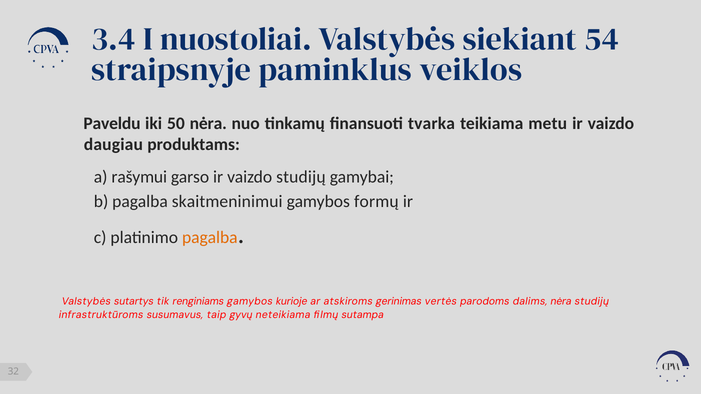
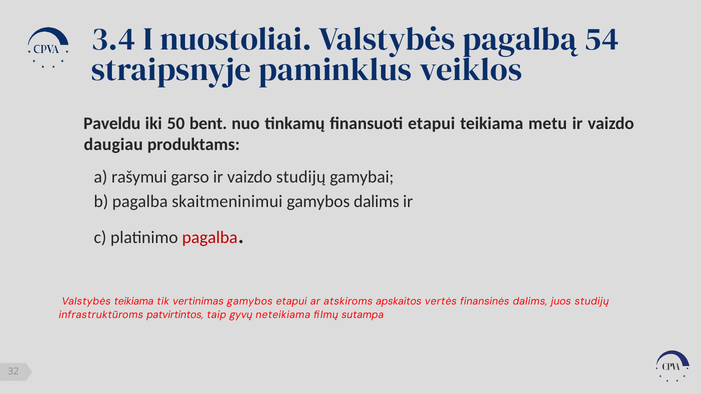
siekiant: siekiant -> pagalbą (520, 39)
50 nėra: nėra -> bent (208, 124)
finansuoti tvarka: tvarka -> etapui (431, 124)
gamybos formų: formų -> dalims (377, 202)
pagalba colour: orange -> red (210, 238)
Valstybės sutartys: sutartys -> teikiama (134, 302)
renginiams: renginiams -> vertinimas (198, 302)
gamybos kurioje: kurioje -> etapui (292, 302)
gerinimas: gerinimas -> apskaitos (399, 302)
parodoms: parodoms -> finansinės (485, 302)
dalims nėra: nėra -> juos (561, 302)
susumavus: susumavus -> patvirtintos (175, 315)
